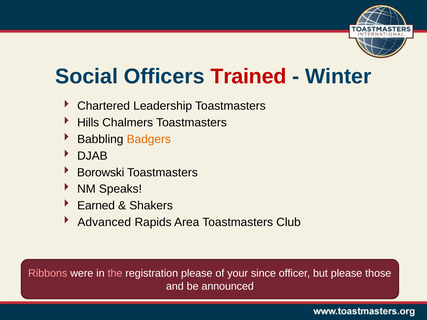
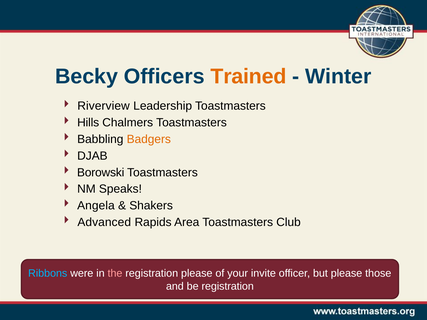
Social: Social -> Becky (87, 77)
Trained colour: red -> orange (249, 77)
Chartered: Chartered -> Riverview (104, 106)
Earned: Earned -> Angela (96, 206)
Ribbons colour: pink -> light blue (48, 274)
since: since -> invite (263, 274)
be announced: announced -> registration (228, 286)
